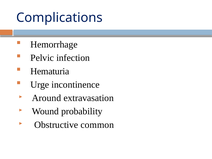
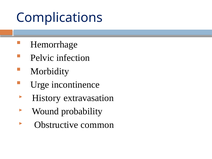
Hematuria: Hematuria -> Morbidity (50, 71)
Around: Around -> History (46, 98)
